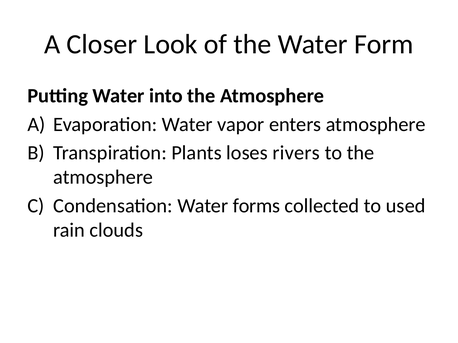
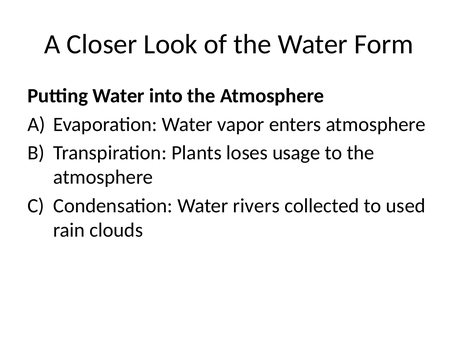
rivers: rivers -> usage (296, 153)
forms: forms -> rivers (256, 206)
